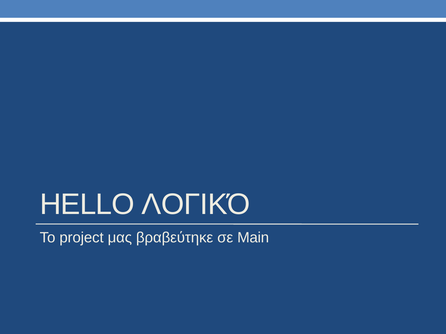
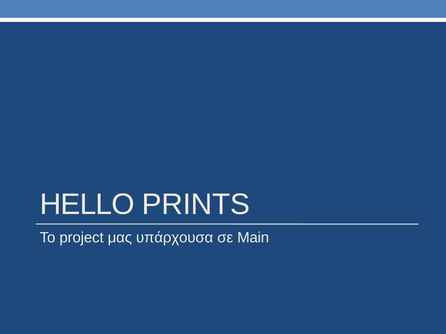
ΛΟΓΙΚΌ: ΛΟΓΙΚΌ -> PRINTS (196, 205)
βραβεύτηκε: βραβεύτηκε -> υπάρχουσα (175, 238)
